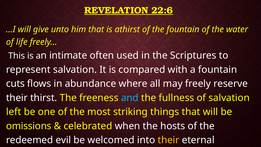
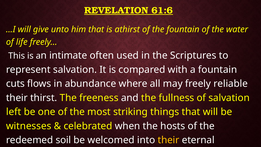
22:6: 22:6 -> 61:6 (162, 11)
reserve: reserve -> reliable (231, 84)
and colour: light blue -> white (130, 98)
omissions: omissions -> witnesses (29, 126)
evil: evil -> soil (63, 140)
